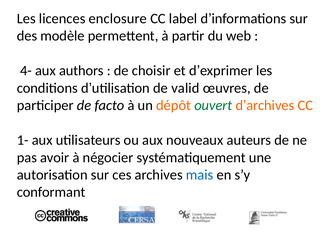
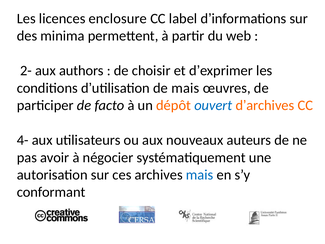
modèle: modèle -> minima (63, 36)
4-: 4- -> 2- (26, 71)
de valid: valid -> mais (185, 88)
ouvert colour: green -> blue (213, 105)
1-: 1- -> 4- (23, 140)
